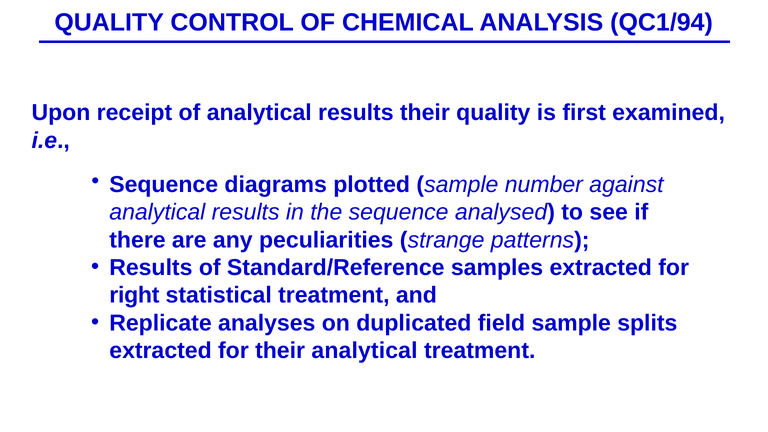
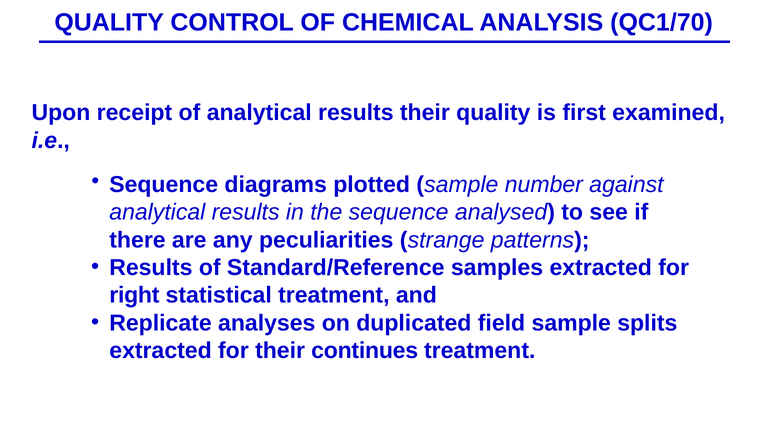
QC1/94: QC1/94 -> QC1/70 (662, 23)
their analytical: analytical -> continues (365, 351)
